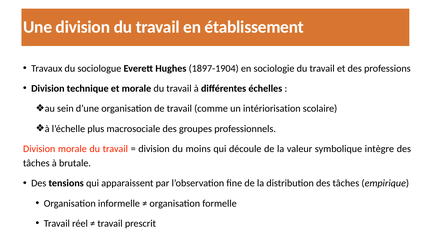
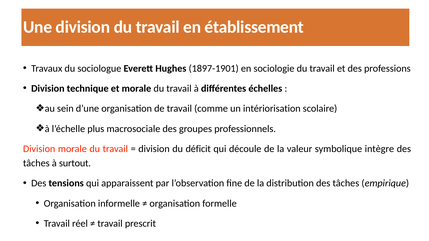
1897-1904: 1897-1904 -> 1897-1901 (214, 69)
moins: moins -> déficit (198, 149)
brutale: brutale -> surtout (75, 163)
